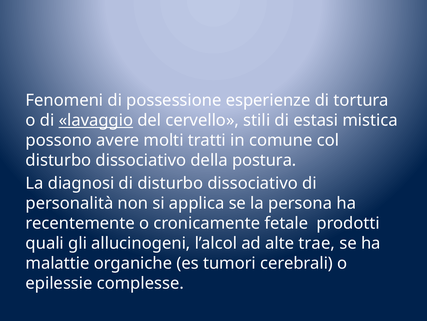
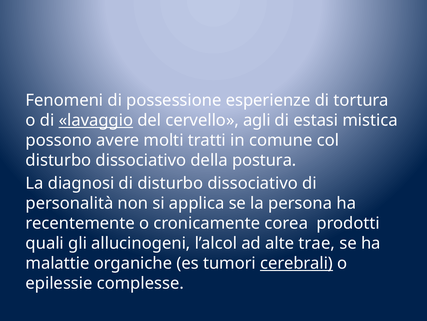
stili: stili -> agli (257, 120)
fetale: fetale -> corea (286, 223)
cerebrali underline: none -> present (297, 263)
